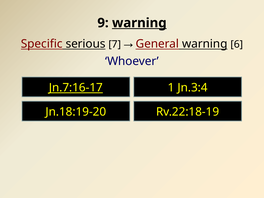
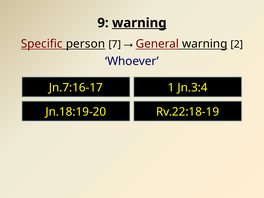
serious: serious -> person (85, 44)
6: 6 -> 2 (237, 44)
Jn.7:16-17 underline: present -> none (76, 88)
